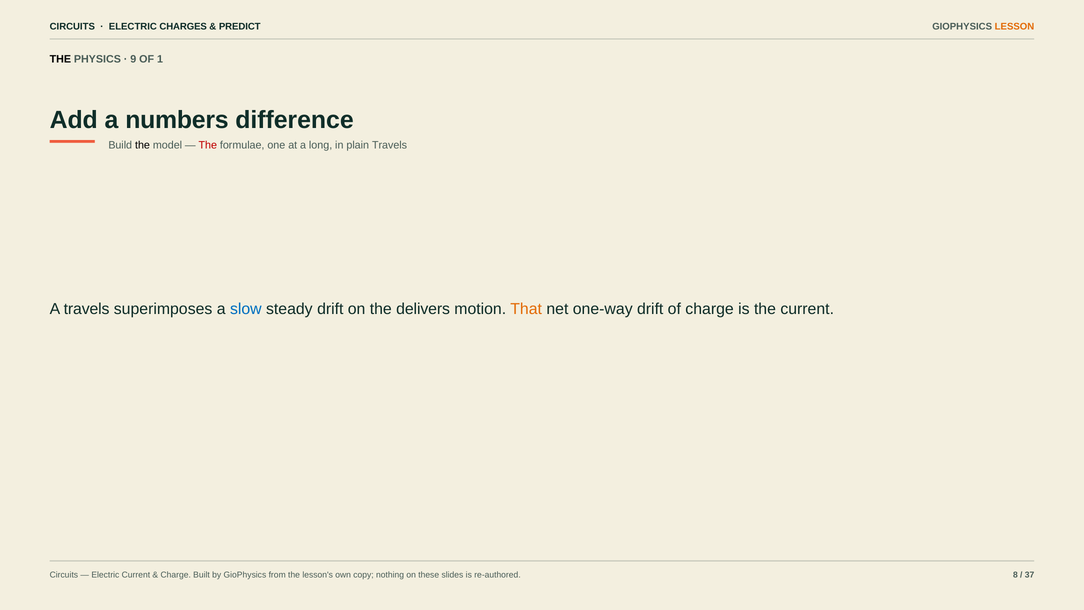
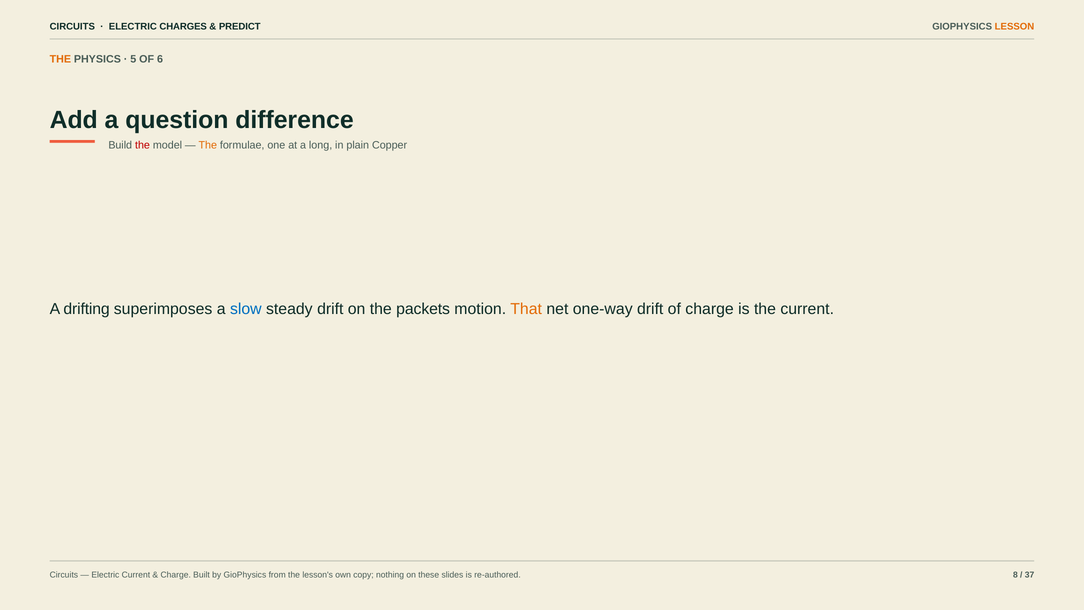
THE colour: black -> orange (60, 59)
9: 9 -> 5 (133, 59)
1: 1 -> 6 (160, 59)
numbers: numbers -> question (177, 120)
the colour: black -> red (142, 145)
The colour: red -> orange (208, 145)
plain Travels: Travels -> Copper (390, 145)
A travels: travels -> drifting (87, 309)
delivers: delivers -> packets (423, 309)
